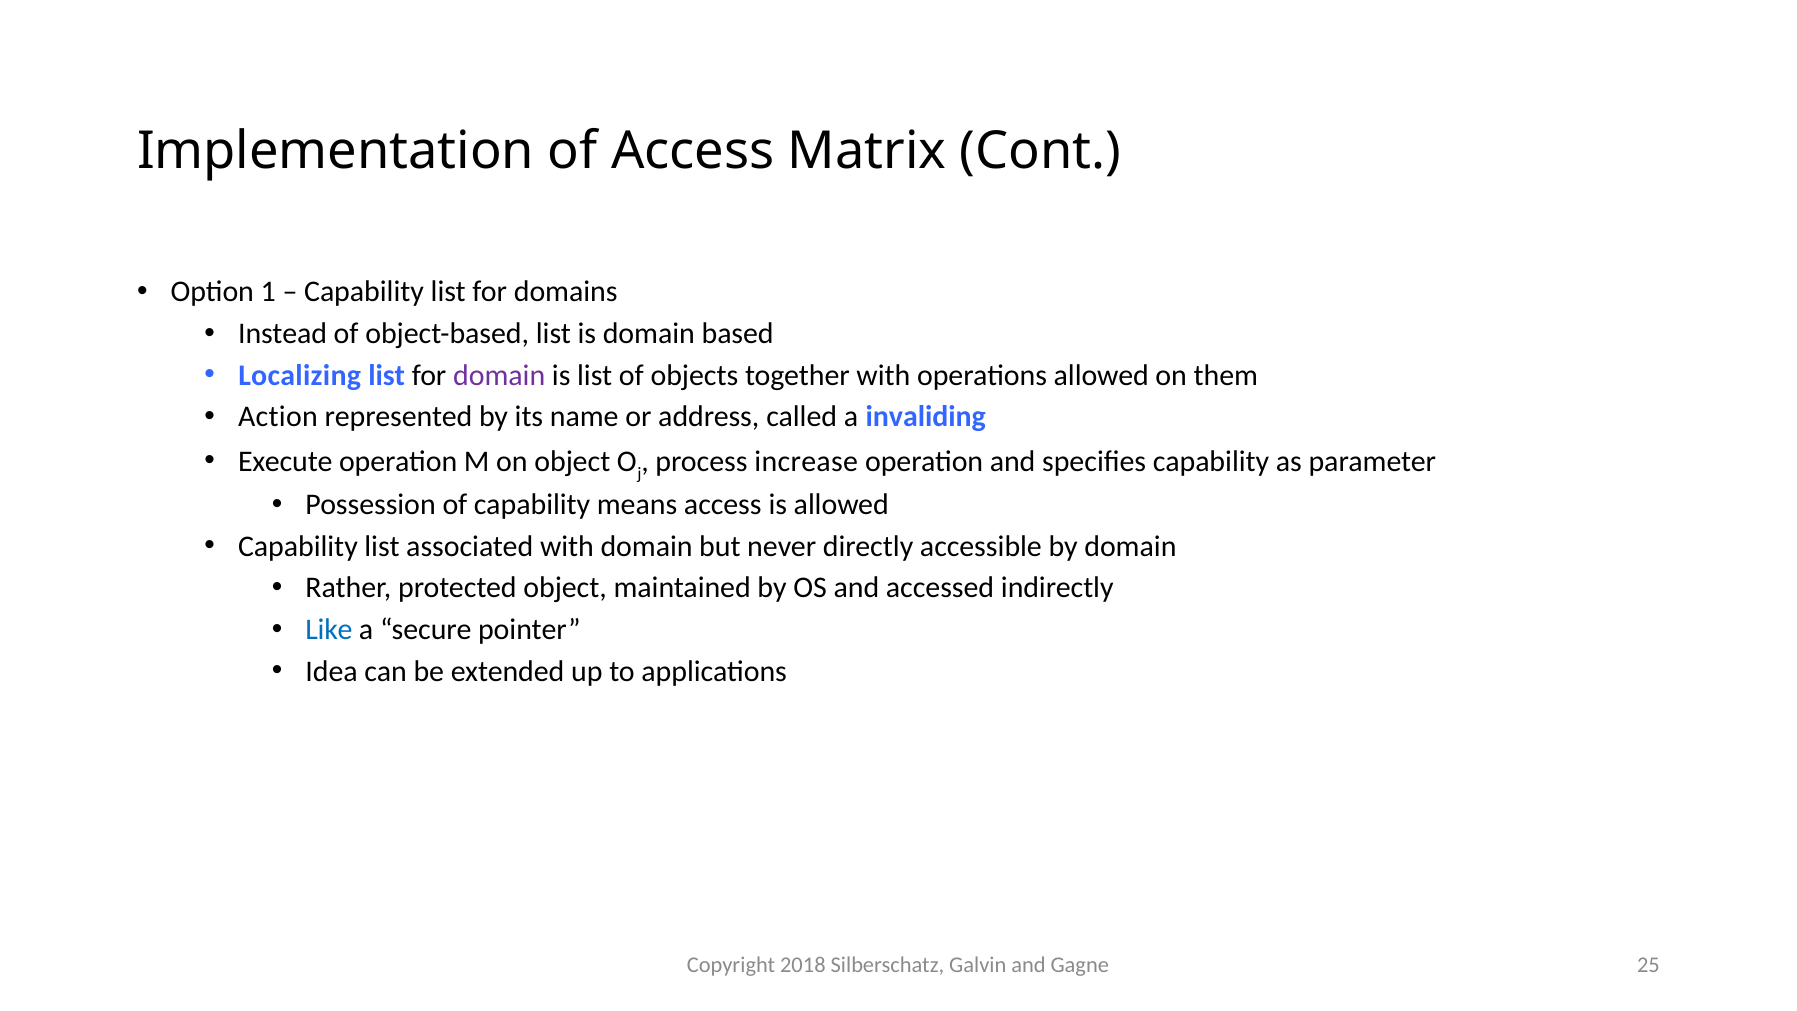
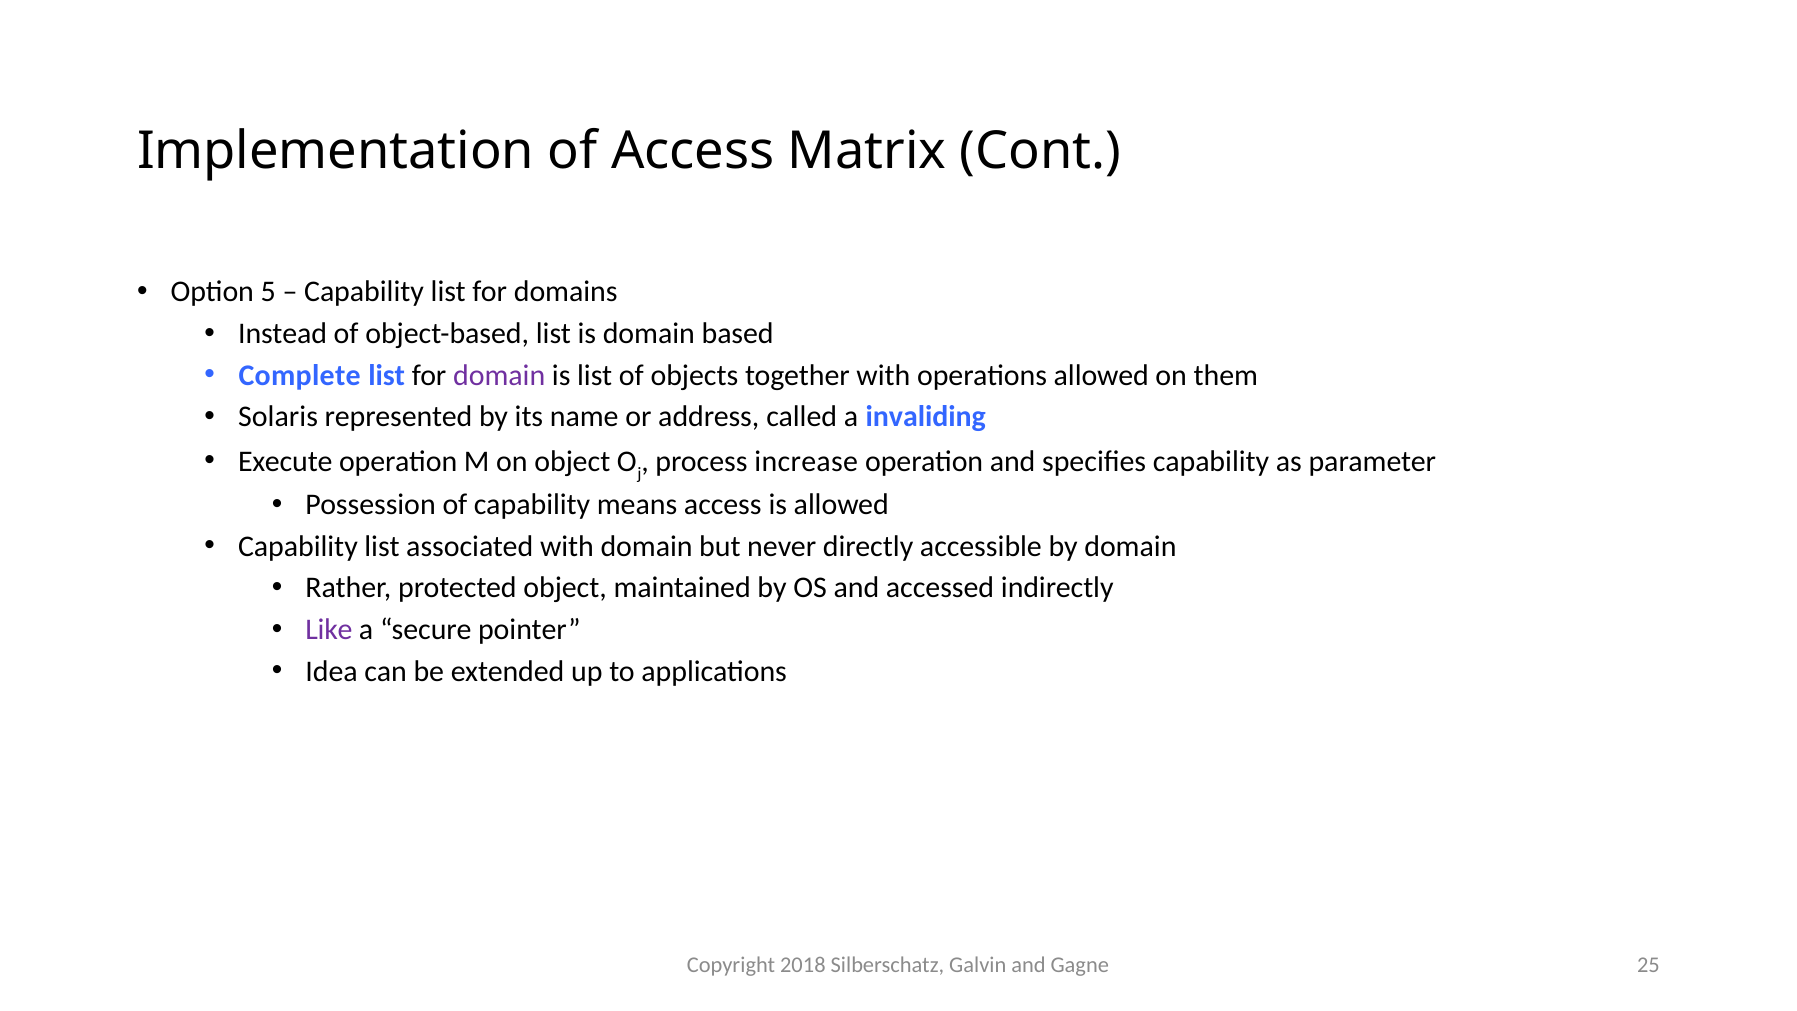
1: 1 -> 5 (268, 292)
Localizing: Localizing -> Complete (300, 375)
Action: Action -> Solaris (278, 417)
Like colour: blue -> purple (329, 629)
